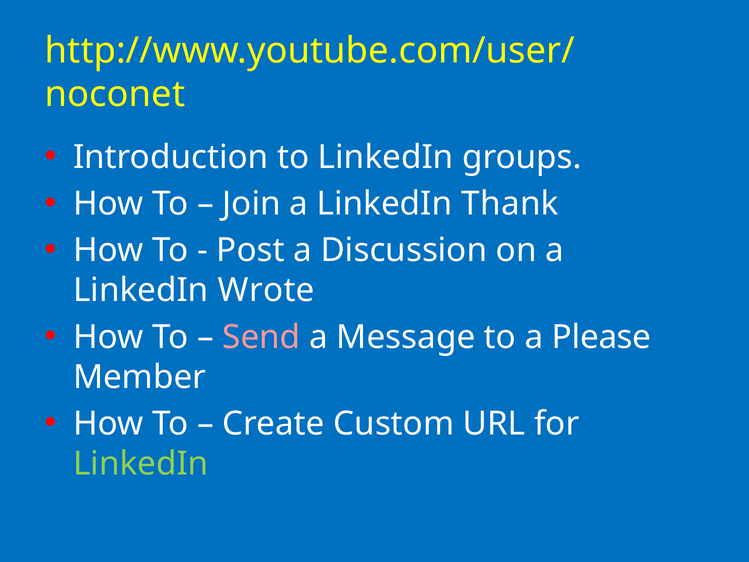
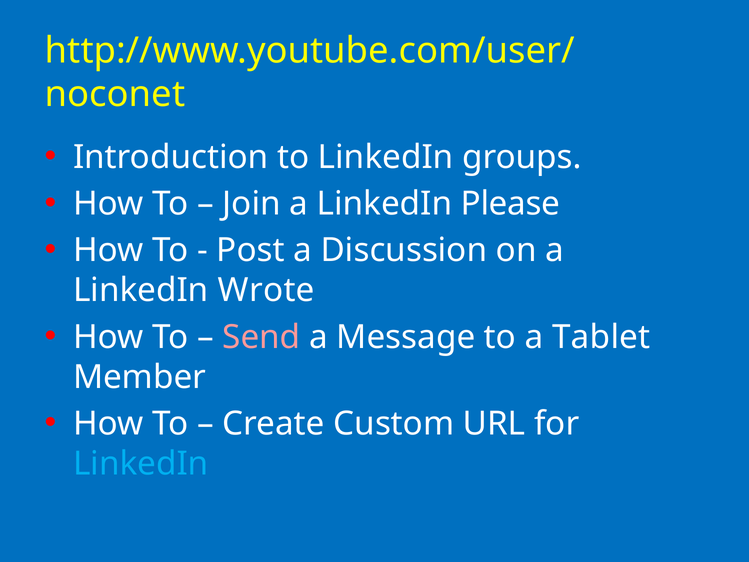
Thank: Thank -> Please (510, 204)
Please: Please -> Tablet (601, 337)
LinkedIn colour: light green -> light blue (141, 463)
